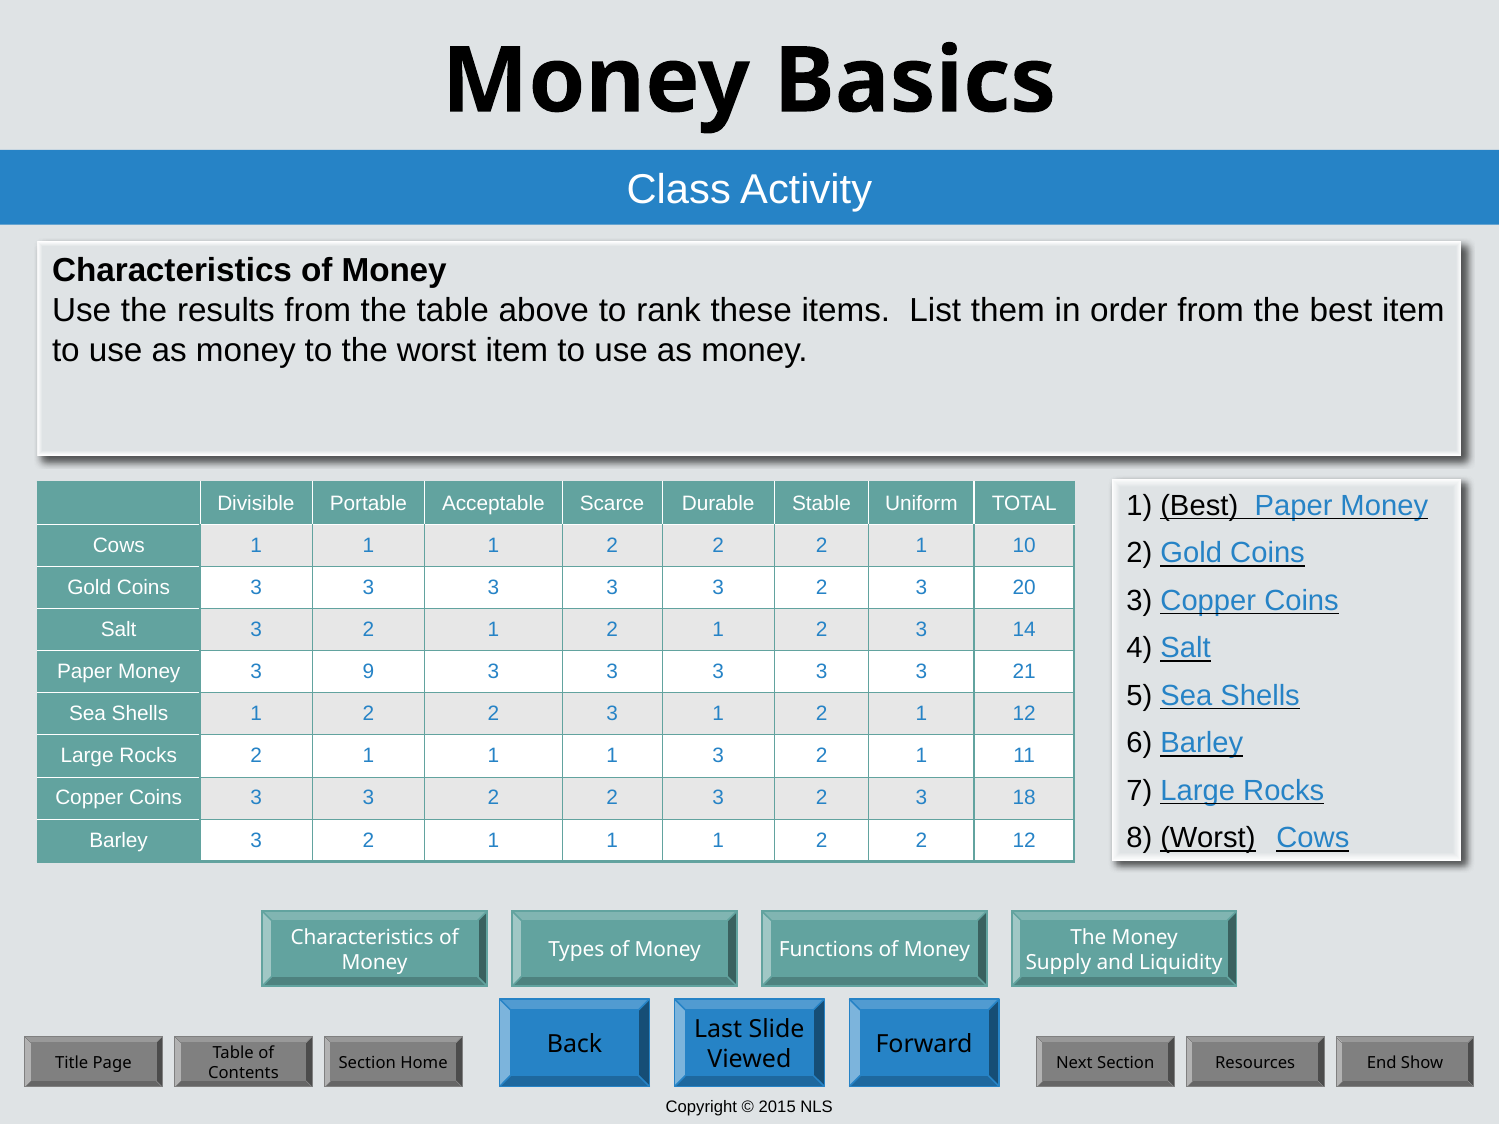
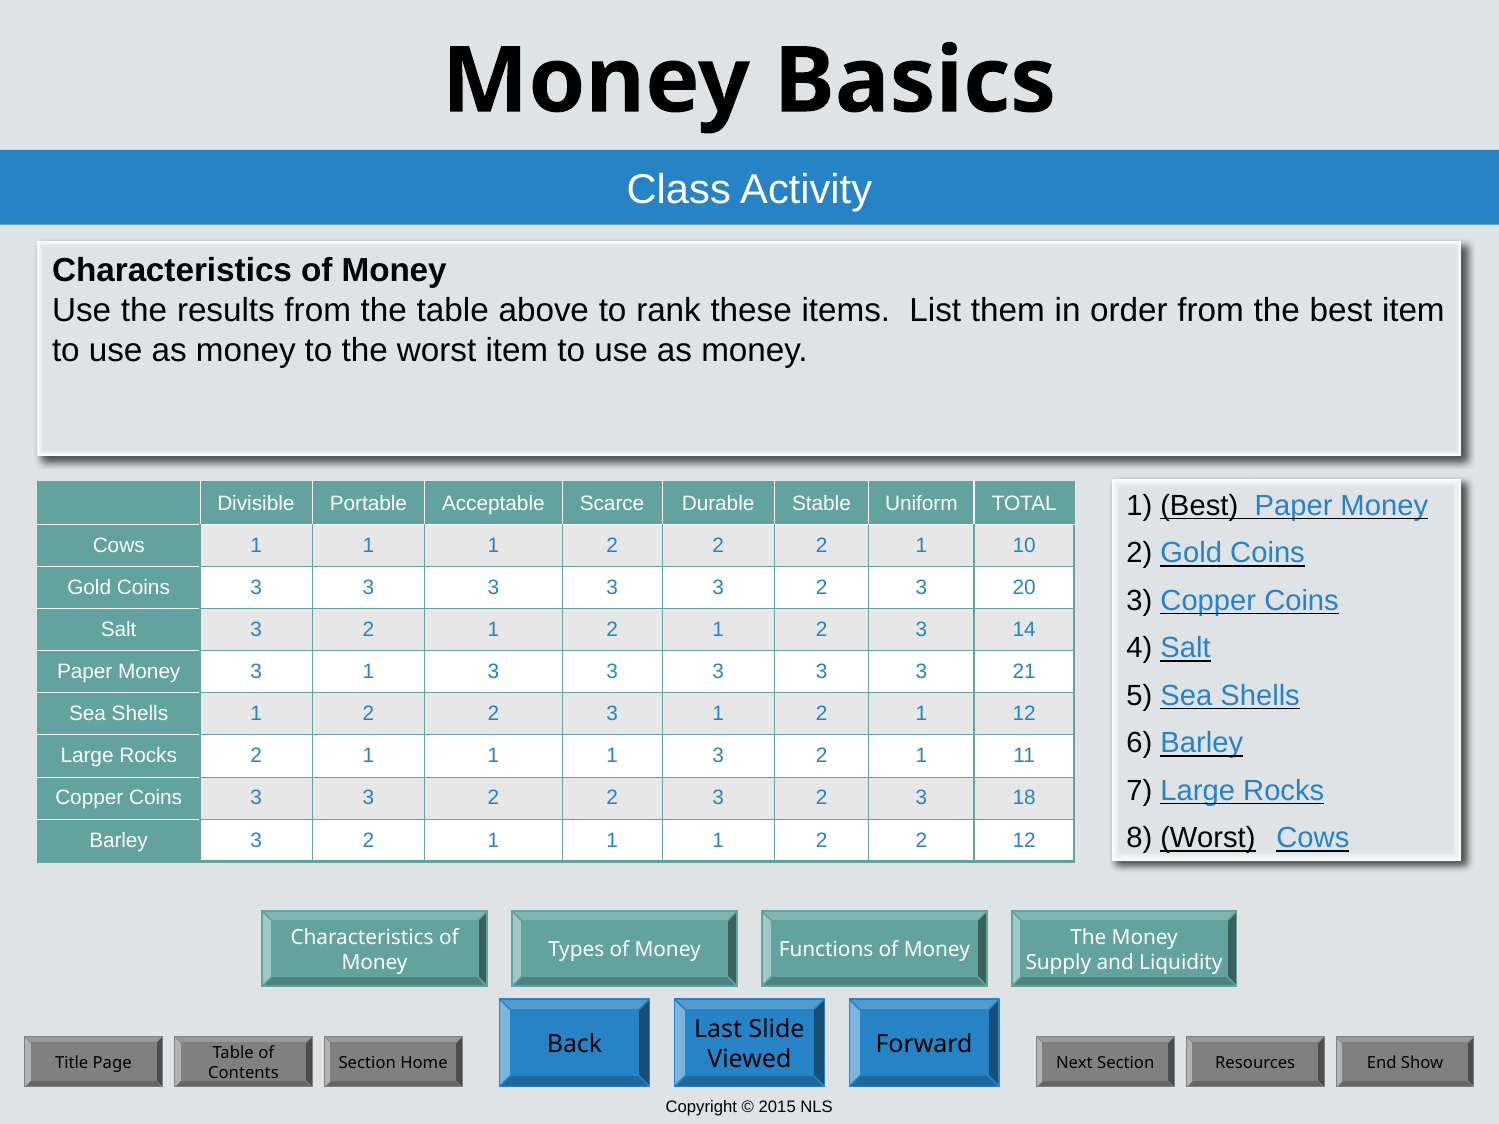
9: 9 -> 1 (369, 672)
